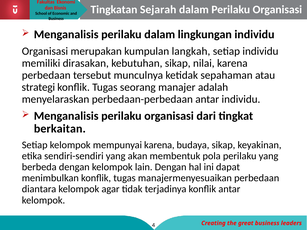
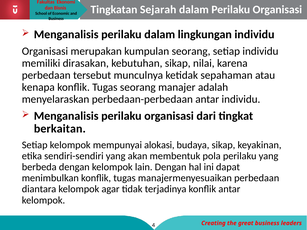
kumpulan langkah: langkah -> seorang (191, 51)
strategi: strategi -> kenapa (38, 87)
mempunyai karena: karena -> alokasi (159, 145)
